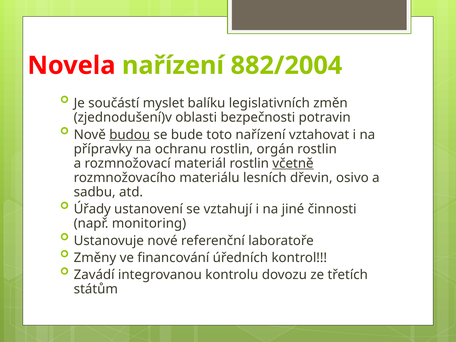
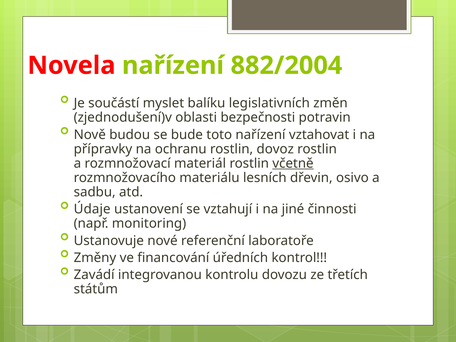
budou underline: present -> none (130, 135)
orgán: orgán -> dovoz (275, 149)
Úřady: Úřady -> Údaje (92, 209)
